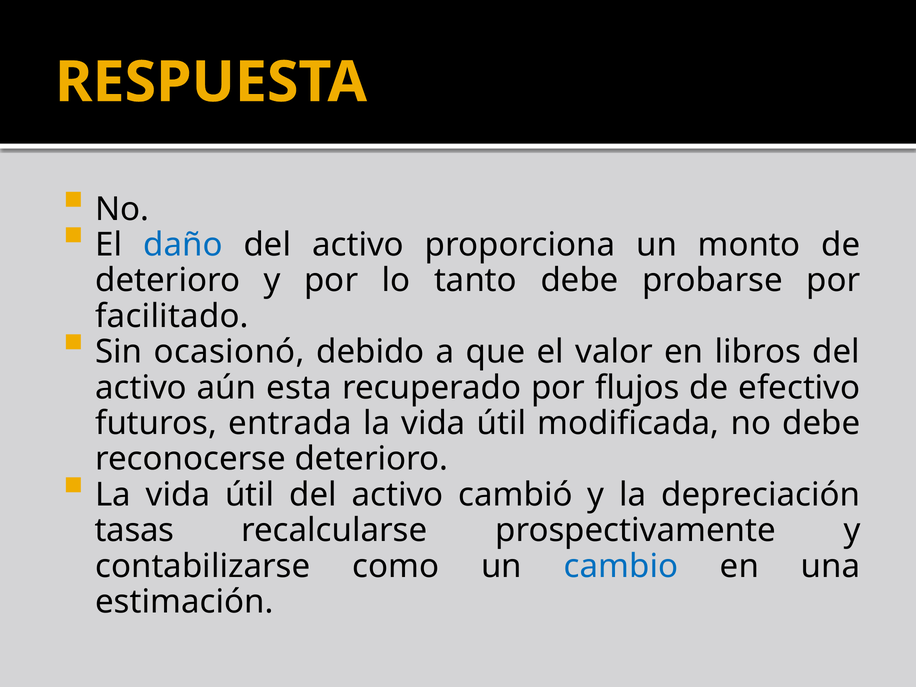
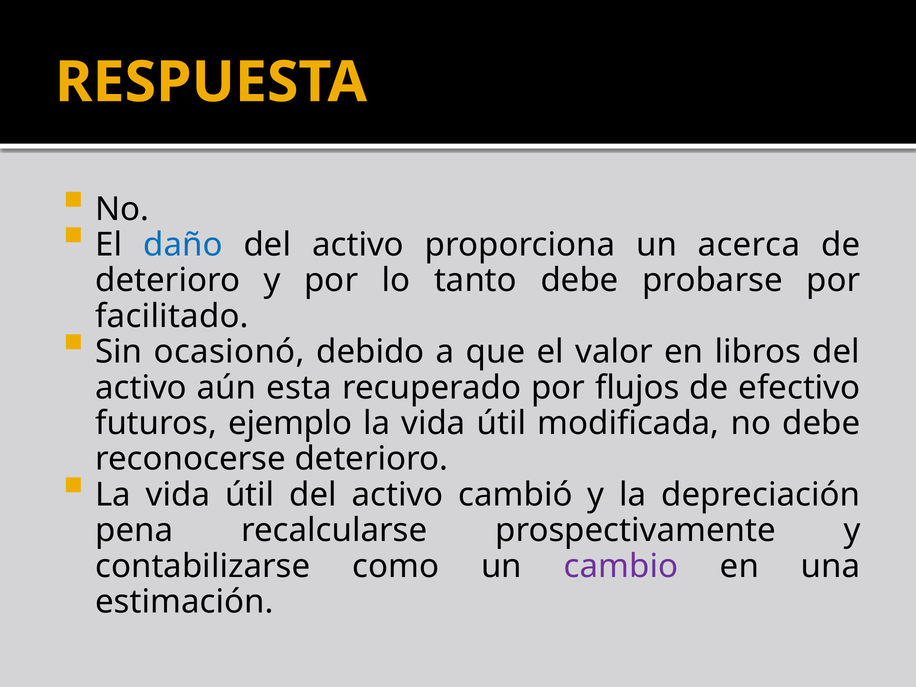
monto: monto -> acerca (749, 245)
entrada: entrada -> ejemplo (290, 423)
tasas: tasas -> pena (134, 530)
cambio colour: blue -> purple (621, 566)
